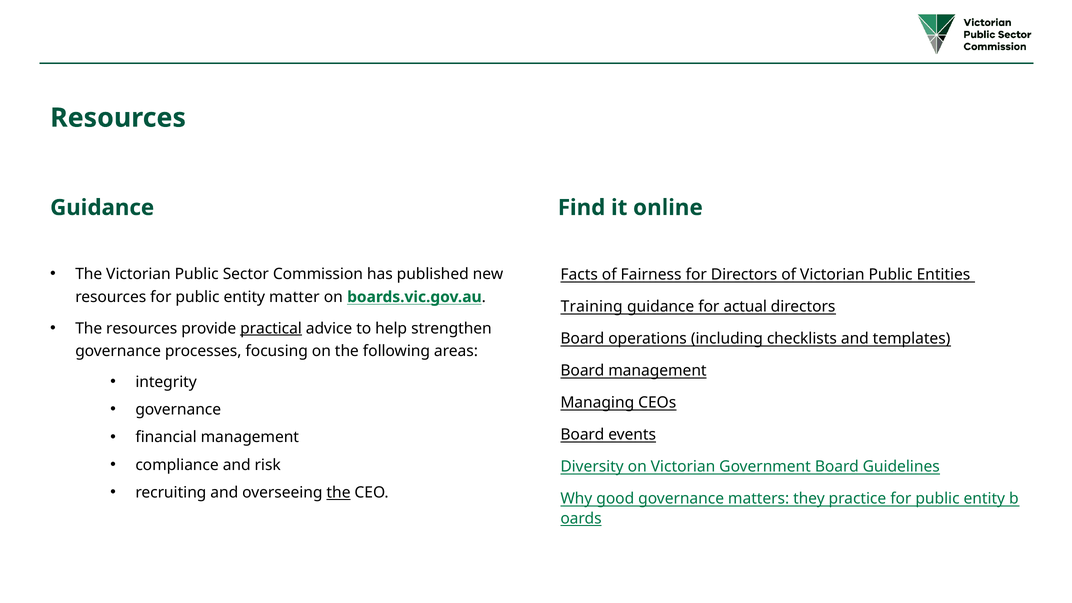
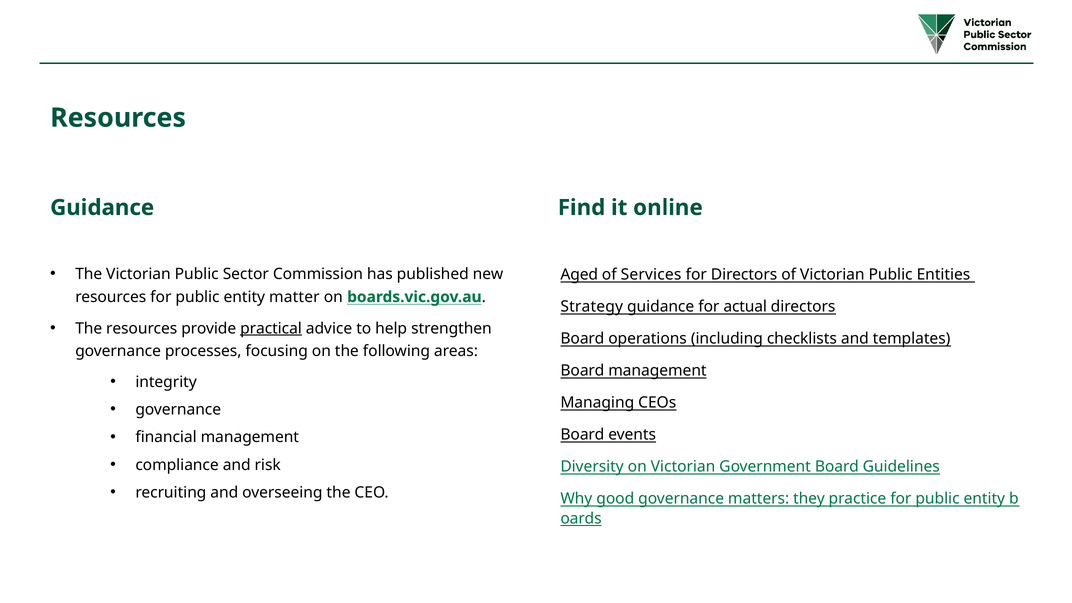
Facts: Facts -> Aged (579, 275)
Fairness: Fairness -> Services (651, 275)
Training: Training -> Strategy (592, 307)
the underline: present -> none (339, 493)
